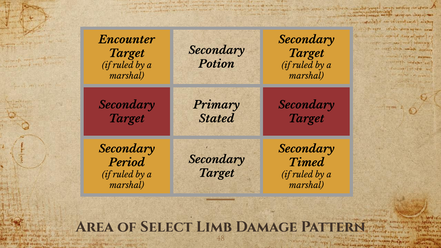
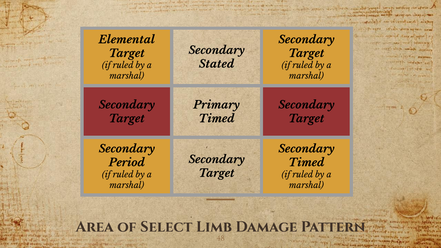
Encounter: Encounter -> Elemental (127, 40)
Potion: Potion -> Stated (217, 64)
Stated: Stated -> Timed (217, 119)
